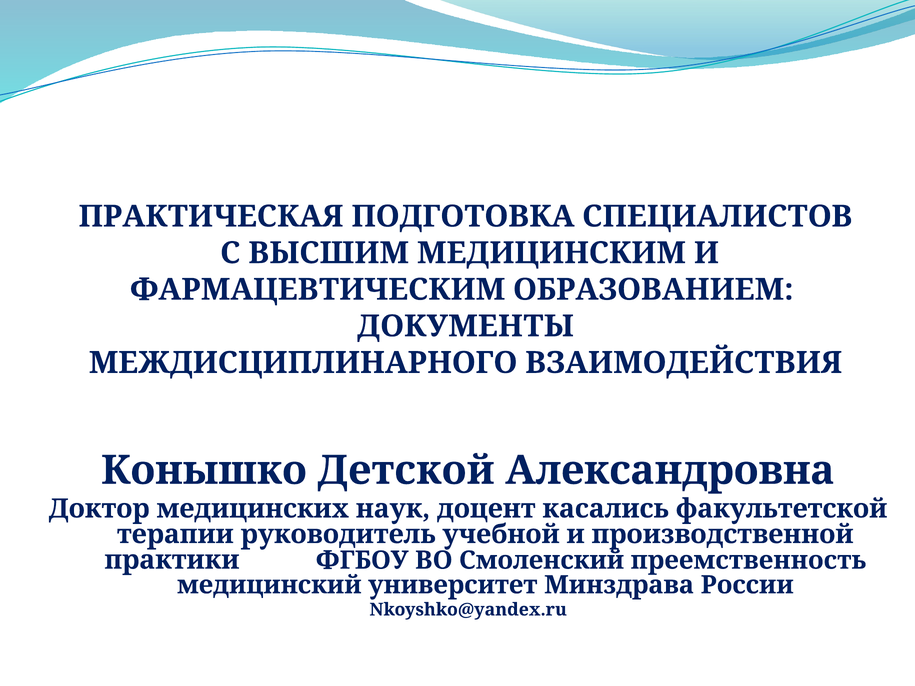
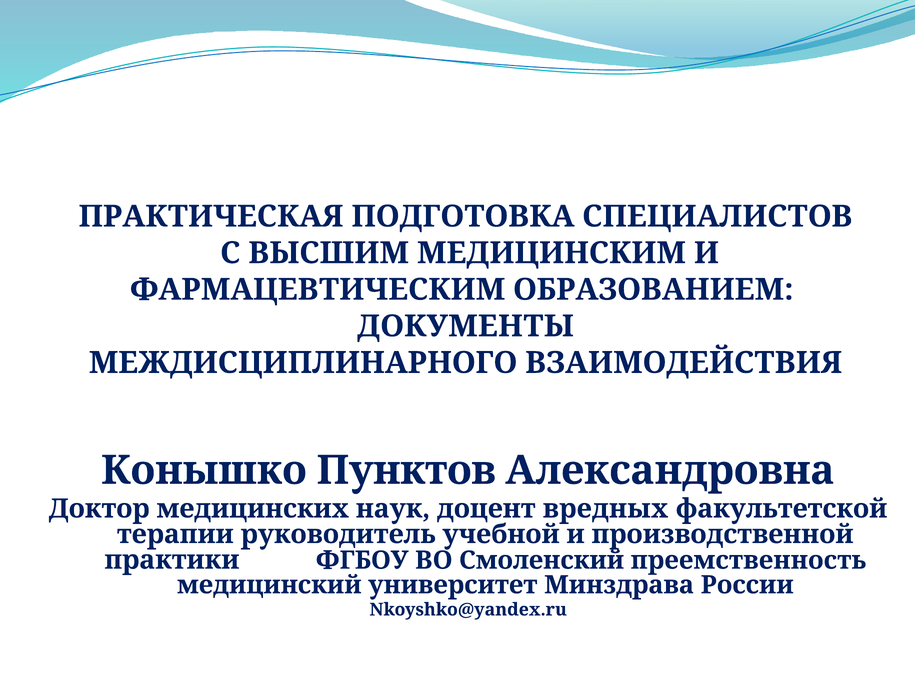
Детской: Детской -> Пунктов (406, 471)
касались: касались -> вредных (606, 509)
